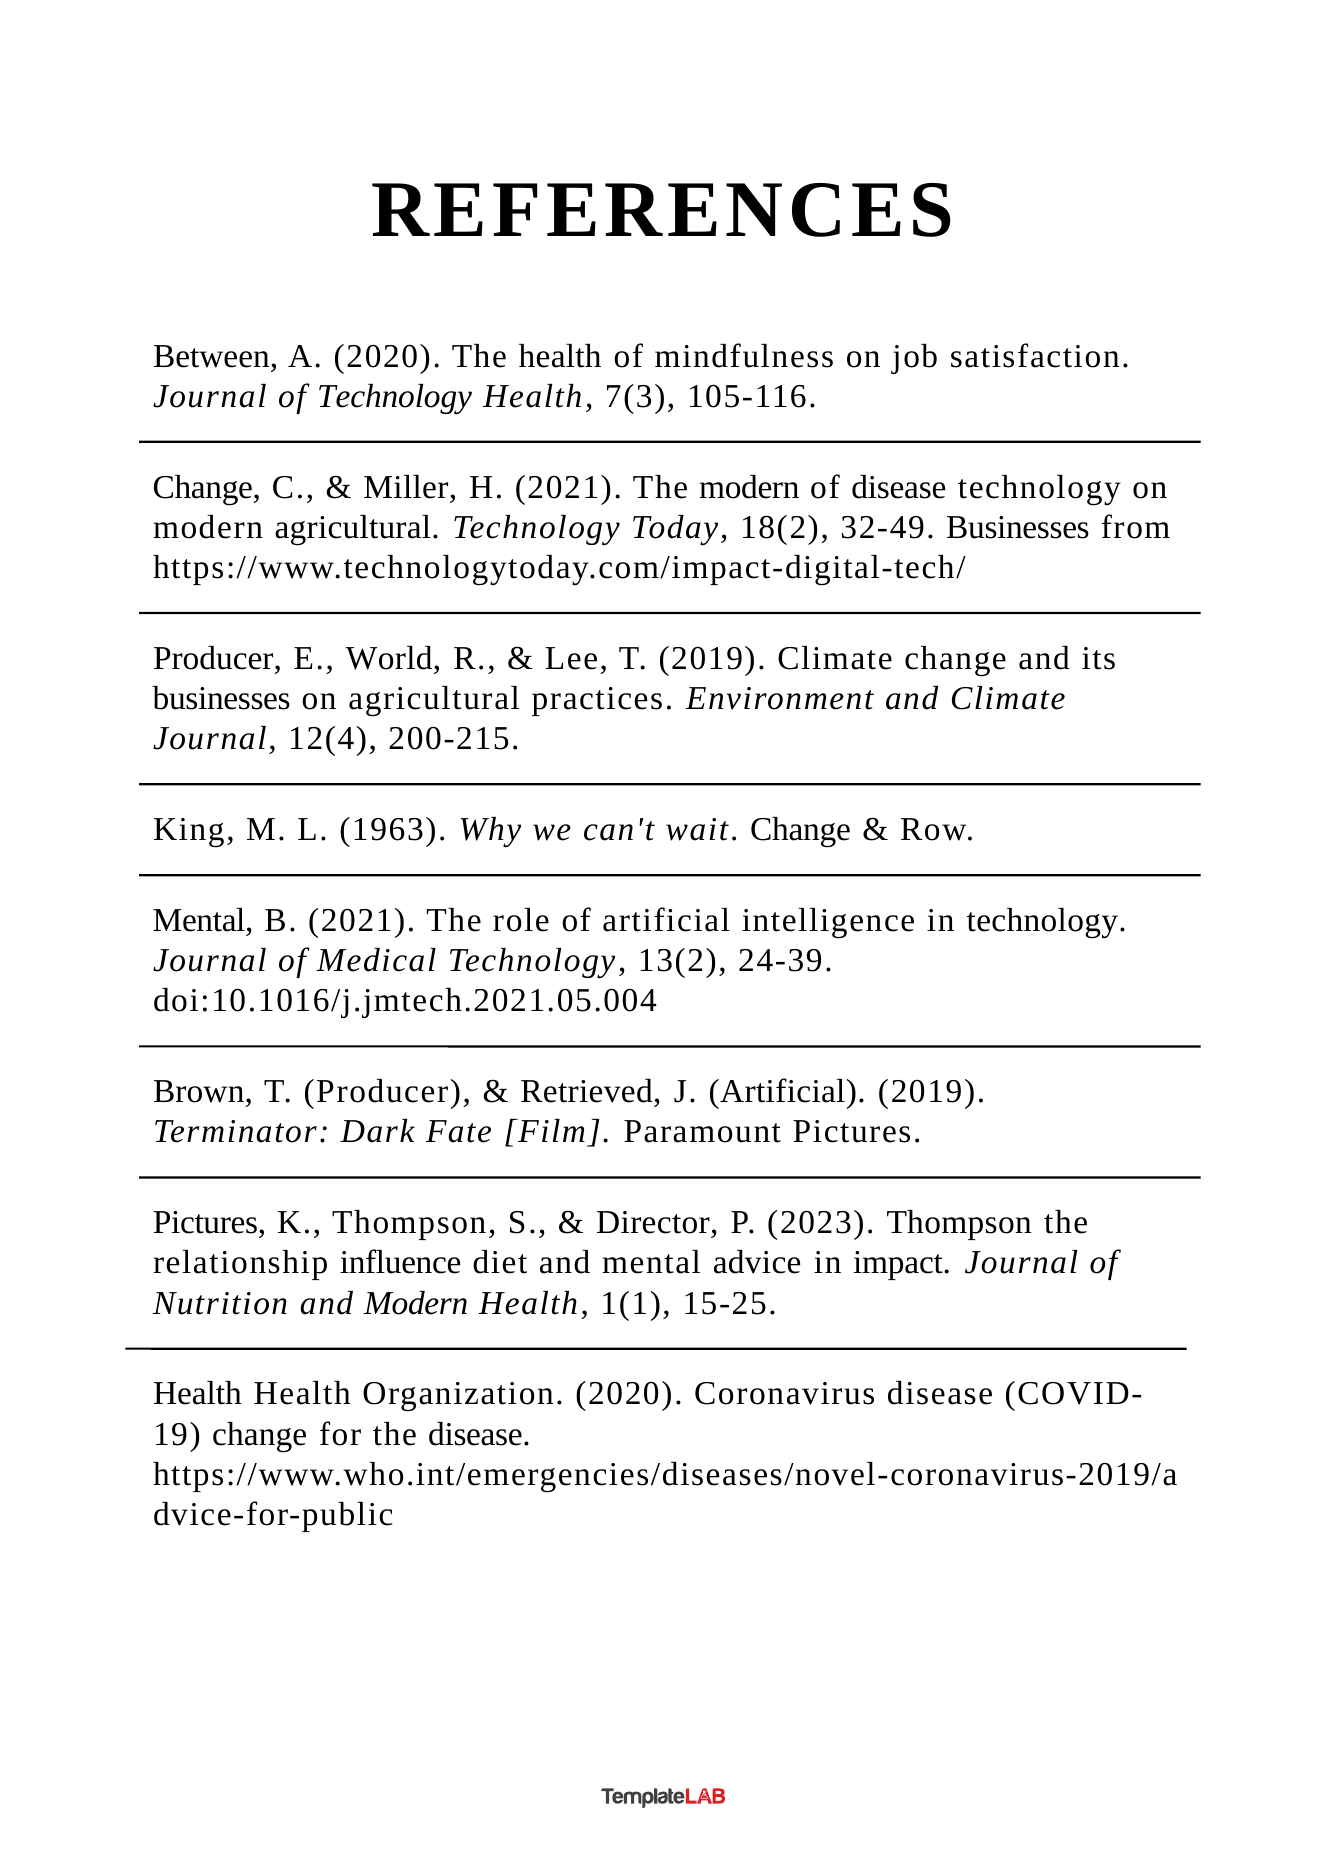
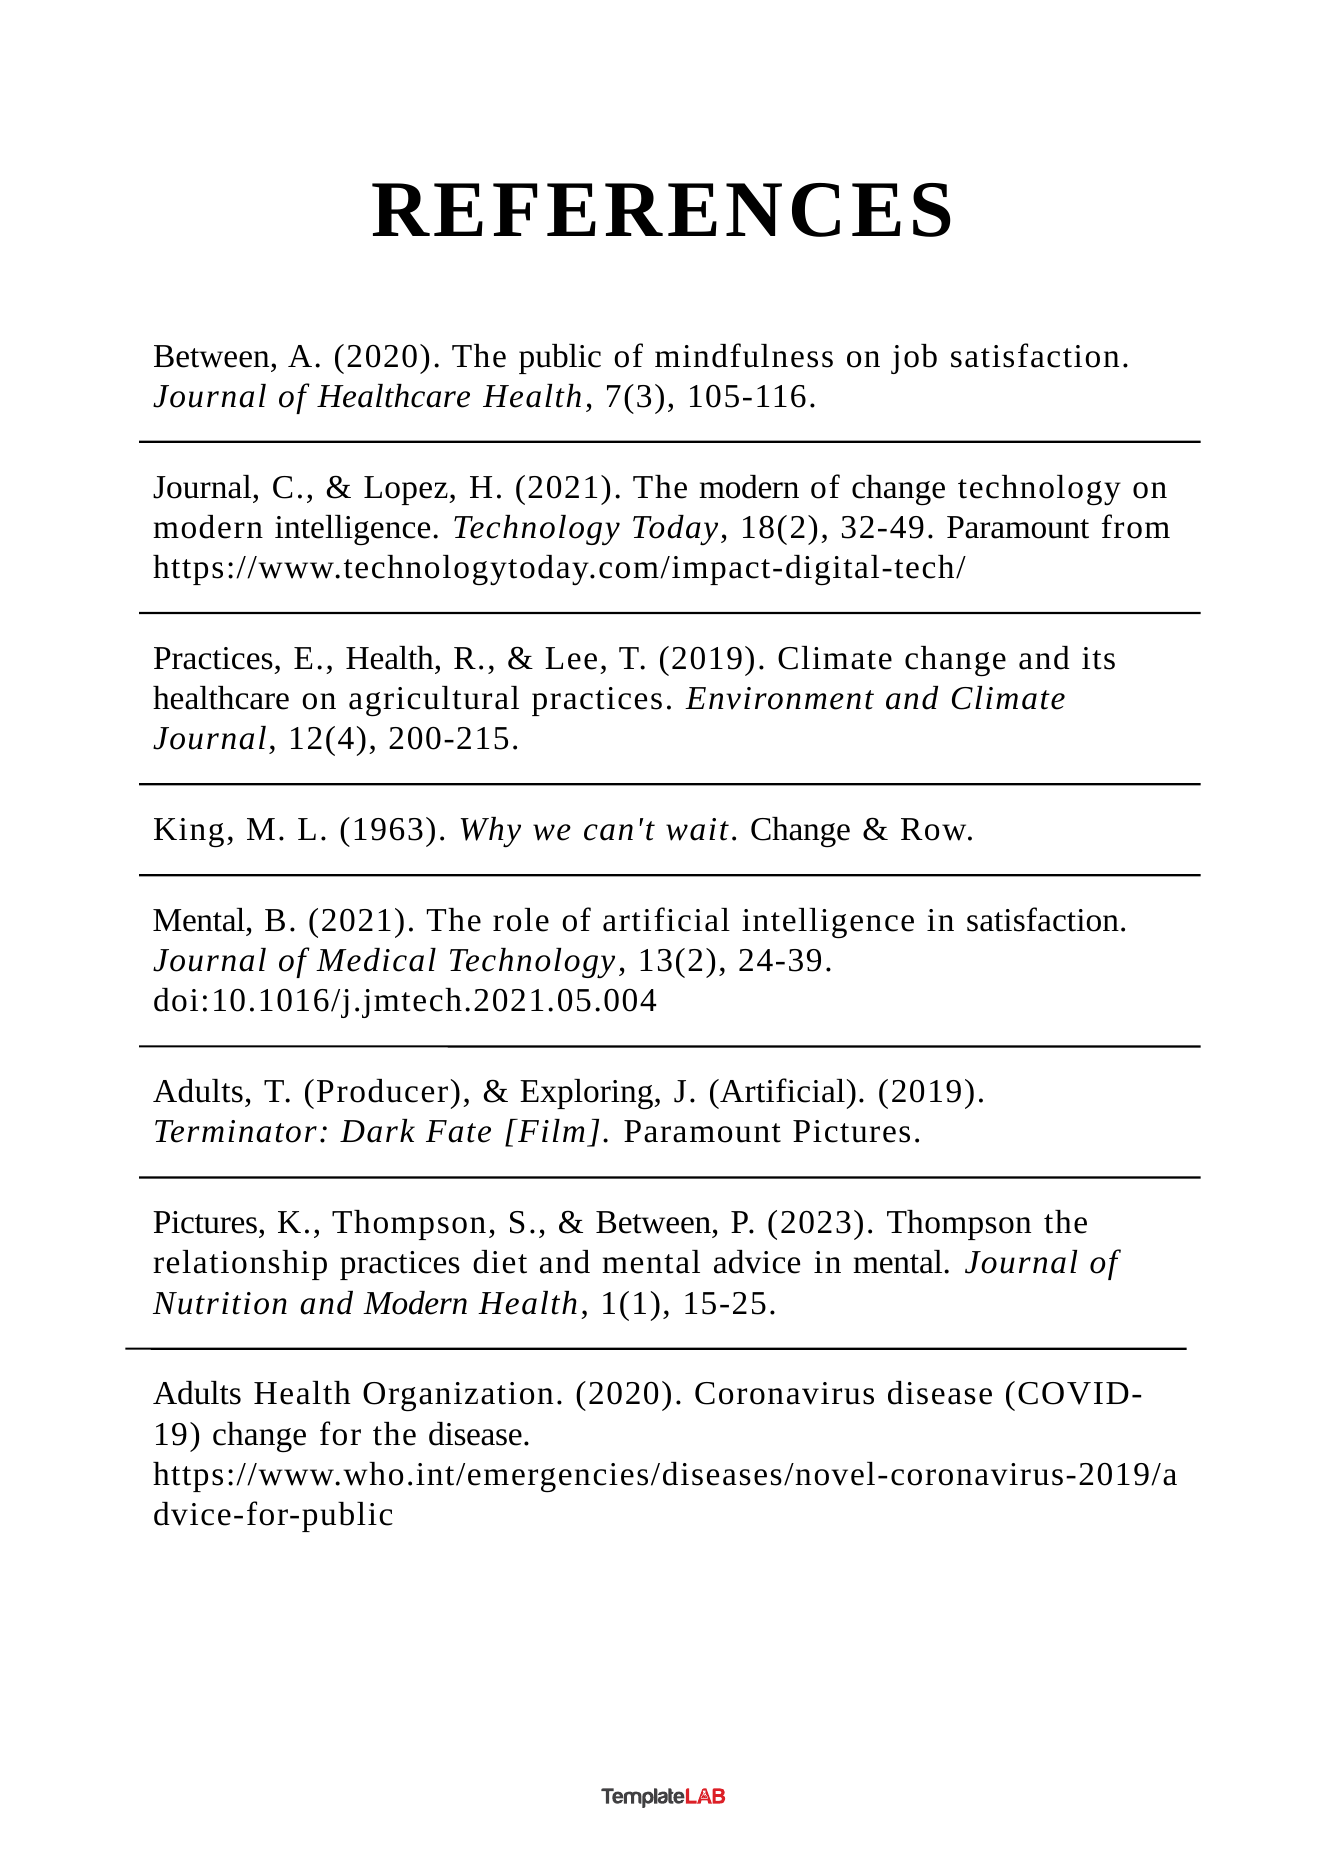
The health: health -> public (560, 356)
of Technology: Technology -> Healthcare (394, 396)
Change: Change -> Journal (207, 487)
Miller: Miller -> Lopez (410, 487)
of disease: disease -> change (899, 487)
modern agricultural: agricultural -> intelligence (357, 527)
32-49 Businesses: Businesses -> Paramount (1018, 527)
Producer: Producer -> Practices (217, 659)
E World: World -> Health (394, 659)
businesses: businesses -> healthcare (222, 699)
in technology: technology -> satisfaction (1047, 921)
Brown: Brown -> Adults (203, 1092)
Retrieved: Retrieved -> Exploring (591, 1092)
Director: Director -> Between (658, 1223)
relationship influence: influence -> practices (400, 1263)
in impact: impact -> mental (902, 1263)
Health: Health -> Adults (197, 1394)
